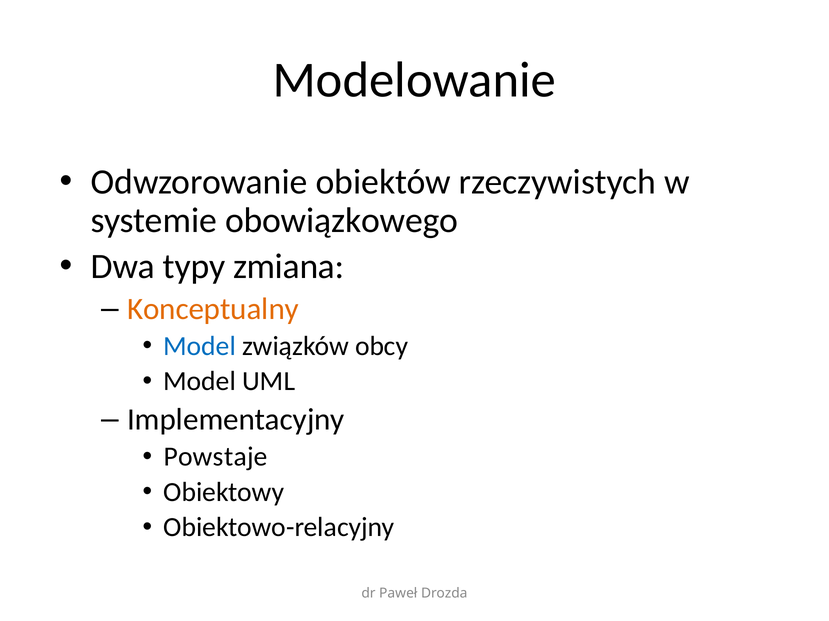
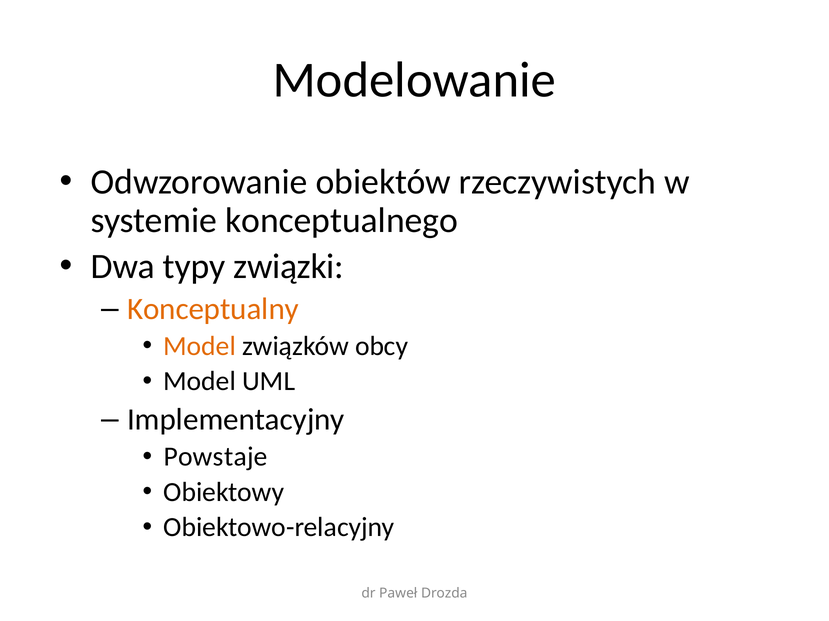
obowiązkowego: obowiązkowego -> konceptualnego (342, 221)
zmiana: zmiana -> związki (289, 267)
Model colour: blue -> orange (200, 346)
